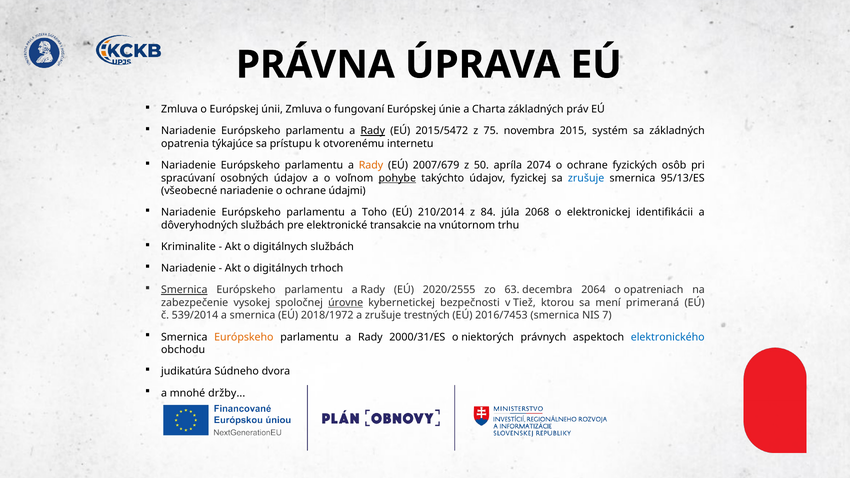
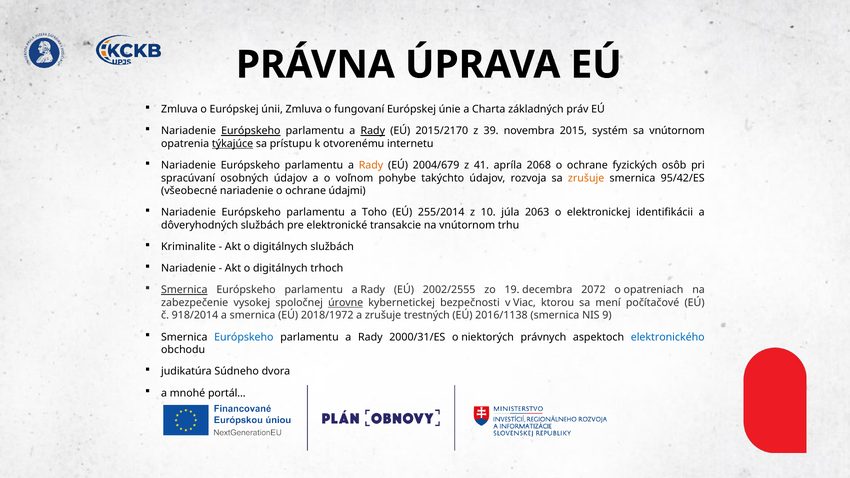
Európskeho underline: none -> present (251, 131)
2015/5472: 2015/5472 -> 2015/2170 (442, 131)
75: 75 -> 39 (491, 131)
sa základných: základných -> vnútornom (677, 131)
týkajúce underline: none -> present (233, 144)
2007/679: 2007/679 -> 2004/679 (436, 165)
50: 50 -> 41 (481, 165)
2074: 2074 -> 2068 (539, 165)
pohybe underline: present -> none (397, 178)
fyzickej: fyzickej -> rozvoja (529, 178)
zrušuje colour: blue -> orange (586, 178)
95/13/ES: 95/13/ES -> 95/42/ES (683, 178)
210/2014: 210/2014 -> 255/2014 (441, 212)
84: 84 -> 10 (488, 212)
2068: 2068 -> 2063 (537, 212)
2020/2555: 2020/2555 -> 2002/2555 (449, 290)
63: 63 -> 19 (512, 290)
2064: 2064 -> 2072 (593, 290)
Tiež: Tiež -> Viac (524, 303)
primeraná: primeraná -> počítačové (653, 303)
539/2014: 539/2014 -> 918/2014 (195, 316)
2016/7453: 2016/7453 -> 2016/1138 (501, 316)
7: 7 -> 9 (607, 316)
Európskeho colour: orange -> blue (244, 337)
držby: držby -> portál (227, 393)
